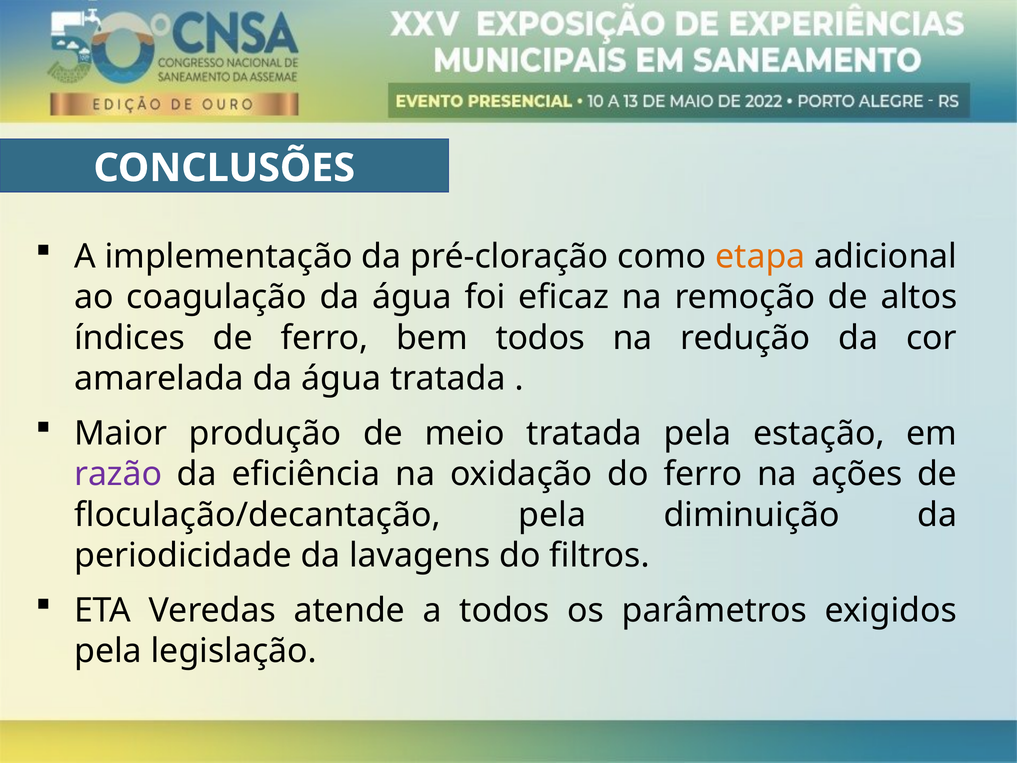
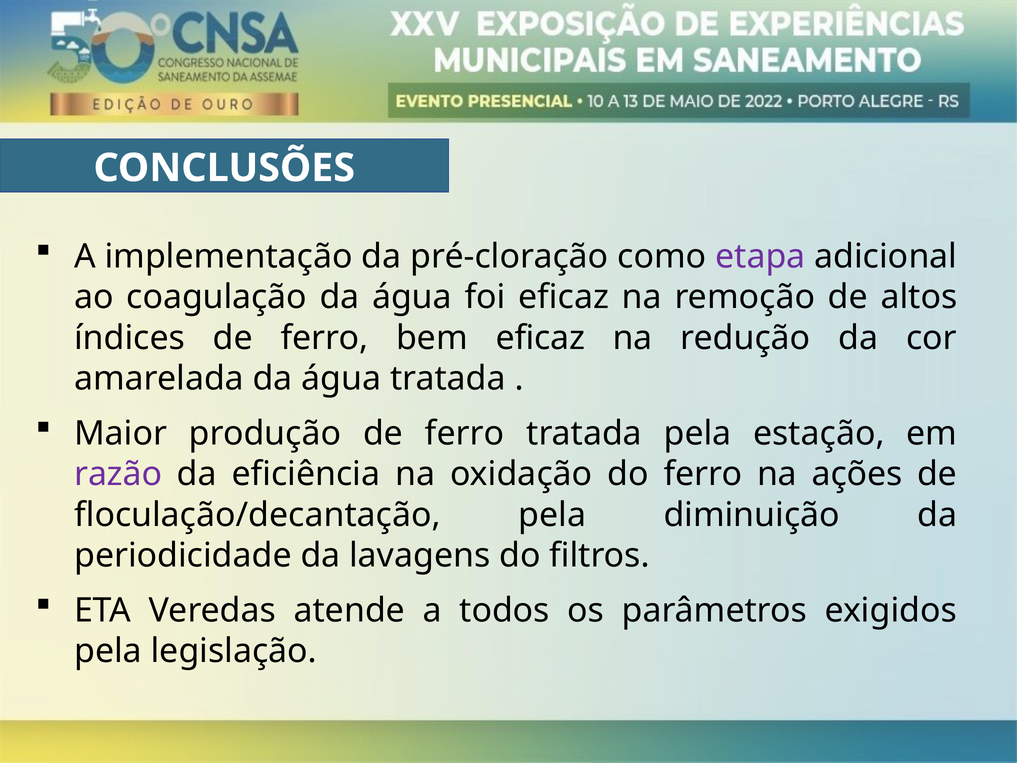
etapa colour: orange -> purple (760, 257)
bem todos: todos -> eficaz (540, 338)
produção de meio: meio -> ferro (465, 433)
